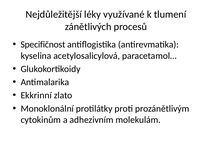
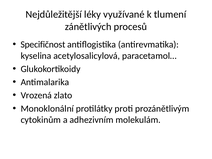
Ekkrinní: Ekkrinní -> Vrozená (36, 95)
